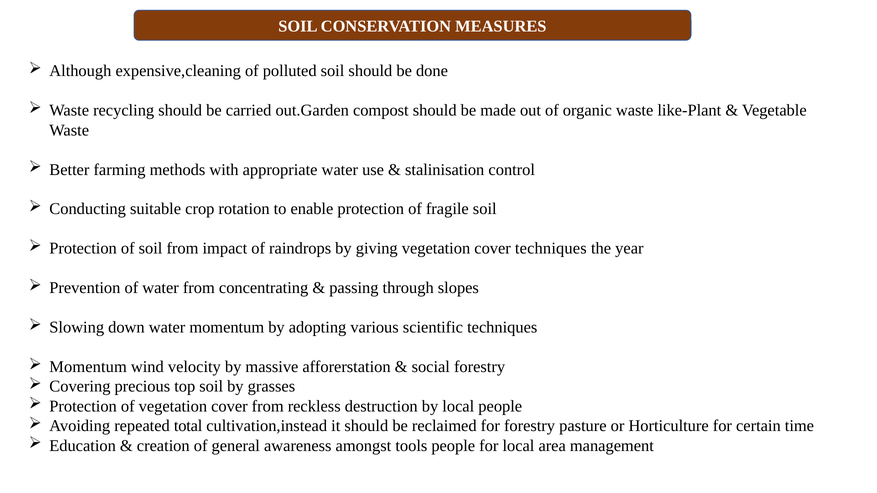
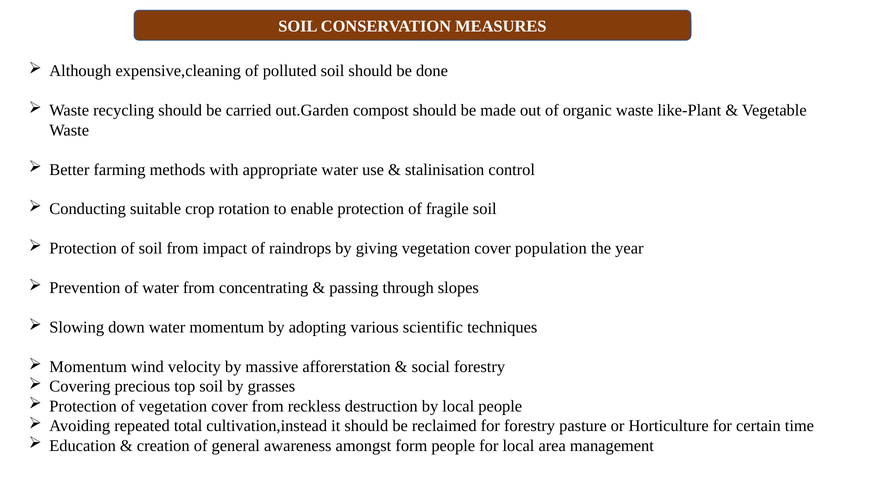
cover techniques: techniques -> population (551, 249)
tools: tools -> form (411, 446)
